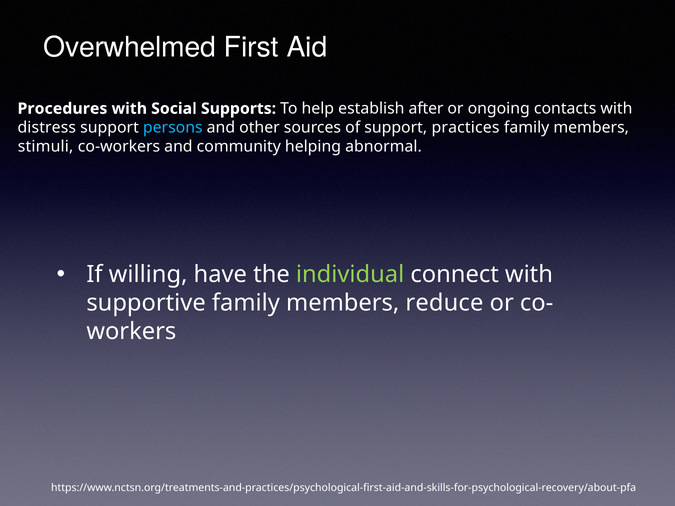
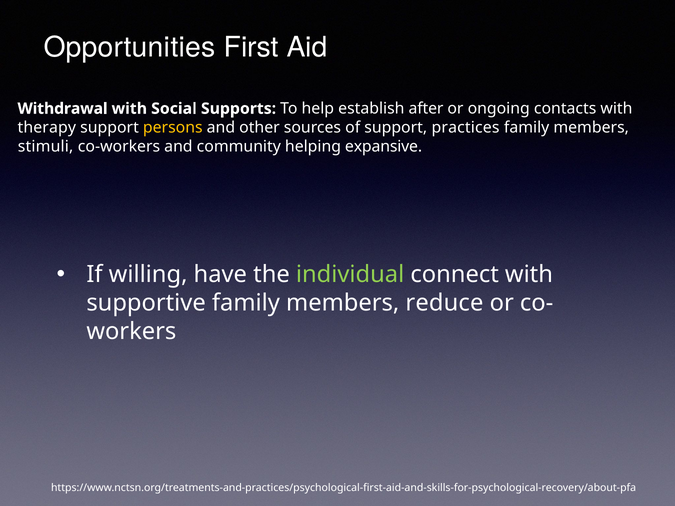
Overwhelmed: Overwhelmed -> Opportunities (129, 47)
Procedures: Procedures -> Withdrawal (63, 109)
distress: distress -> therapy (47, 128)
persons colour: light blue -> yellow (173, 128)
abnormal: abnormal -> expansive (384, 147)
